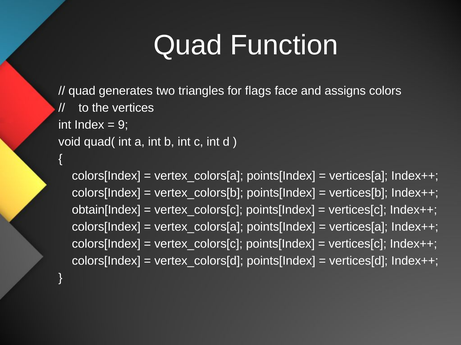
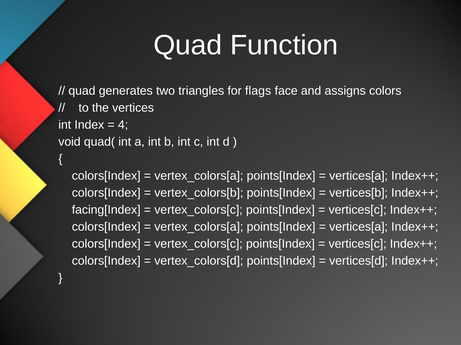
9: 9 -> 4 (123, 125)
obtain[Index: obtain[Index -> facing[Index (106, 210)
